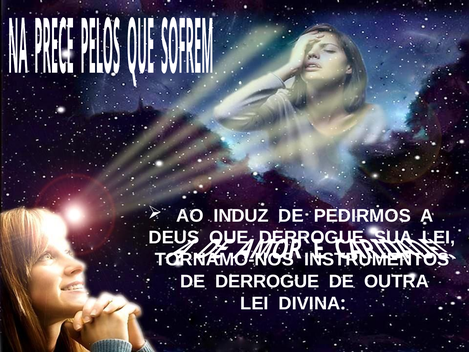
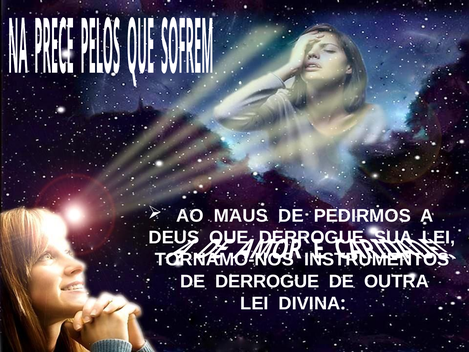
INDUZ: INDUZ -> MAUS (241, 215)
